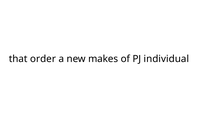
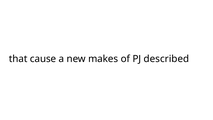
order: order -> cause (43, 59)
individual: individual -> described (166, 59)
